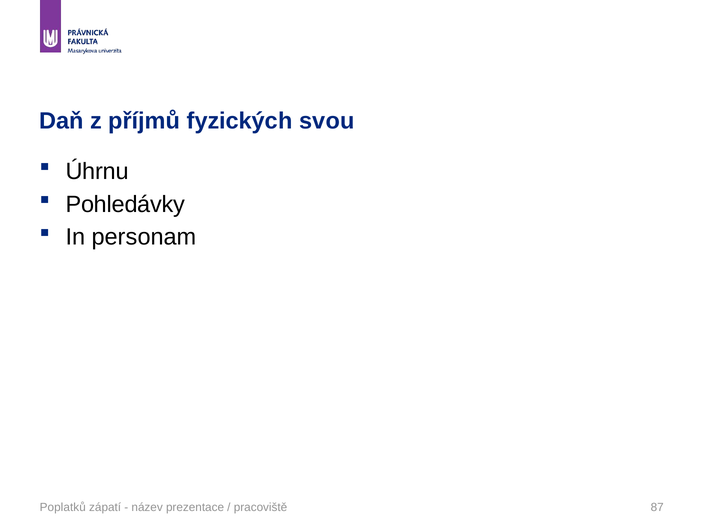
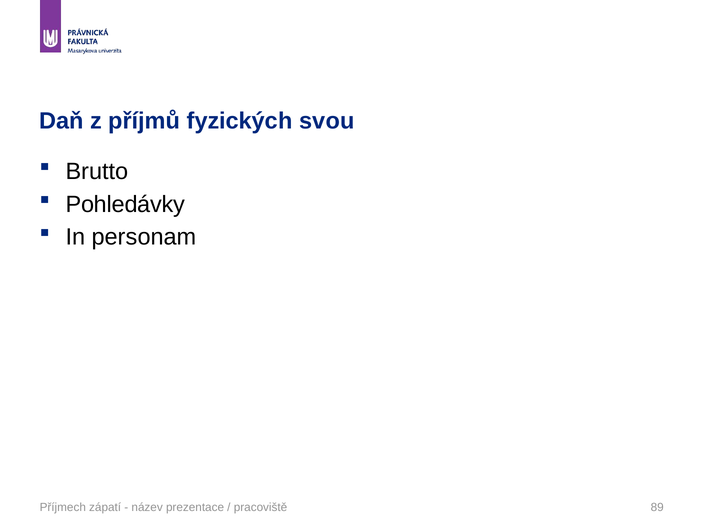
Úhrnu: Úhrnu -> Brutto (97, 171)
Poplatků: Poplatků -> Příjmech (63, 507)
87: 87 -> 89 (657, 507)
